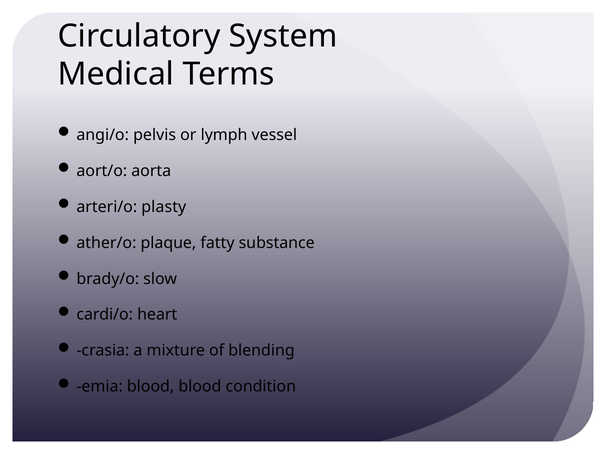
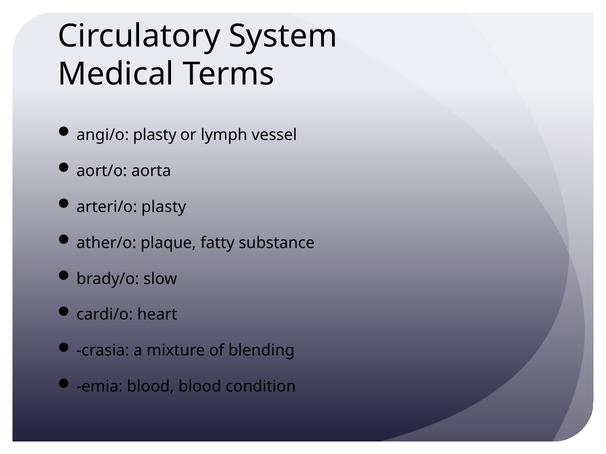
angi/o pelvis: pelvis -> plasty (155, 135)
